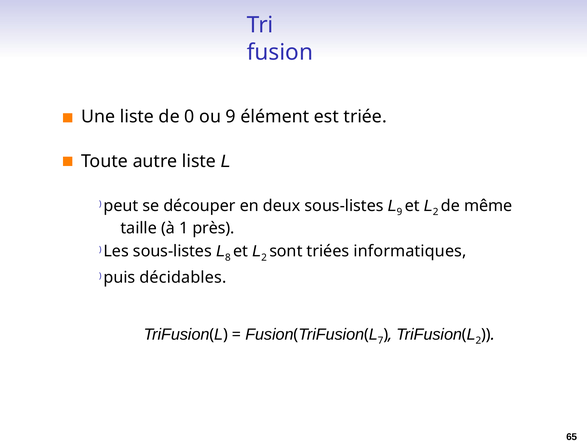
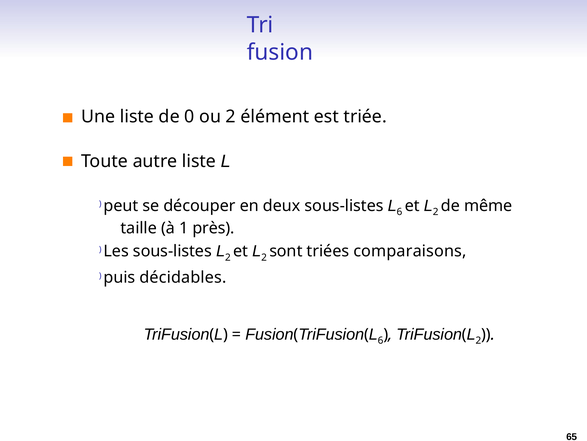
ou 9: 9 -> 2 (231, 116)
L 9: 9 -> 6 (399, 212)
sous-listes L 8: 8 -> 2 (228, 257)
informatiques: informatiques -> comparaisons (410, 251)
7: 7 -> 6 (381, 340)
